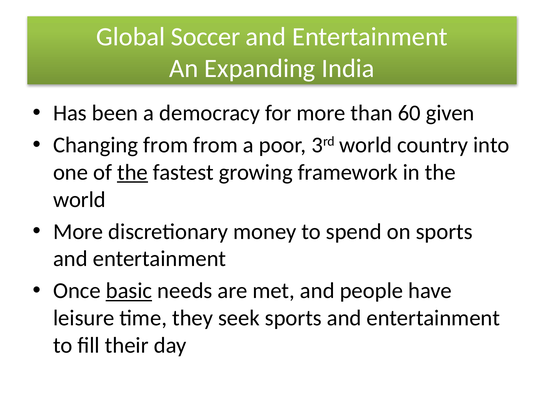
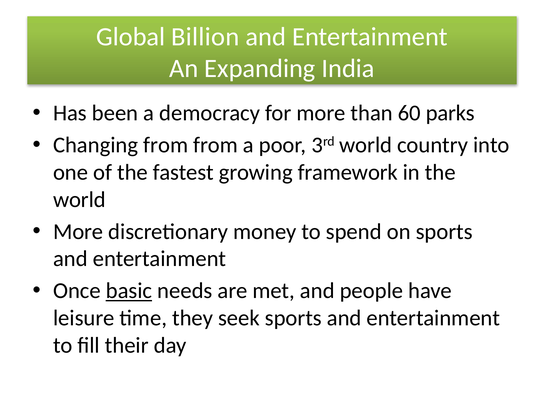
Soccer: Soccer -> Billion (205, 37)
given: given -> parks (450, 113)
the underline: present -> none (132, 172)
